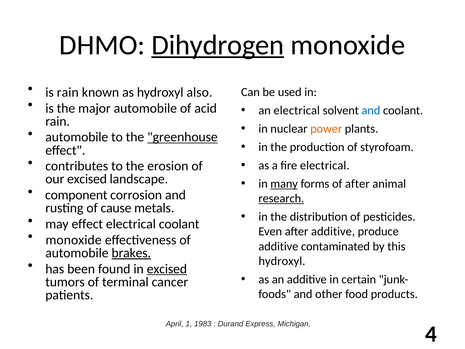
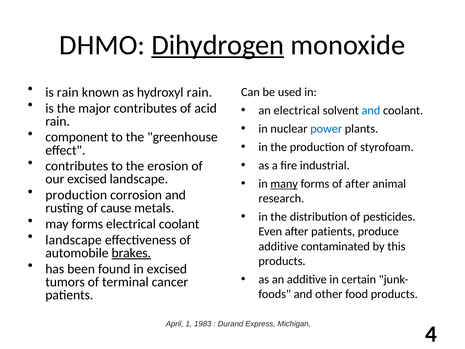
hydroxyl also: also -> rain (199, 92)
major automobile: automobile -> contributes (145, 108)
power colour: orange -> blue (326, 129)
automobile: automobile -> component (77, 137)
greenhouse underline: present -> none (182, 137)
fire electrical: electrical -> industrial (325, 165)
component: component -> production (76, 195)
research underline: present -> none (281, 198)
may effect: effect -> forms (87, 224)
after additive: additive -> patients (333, 231)
monoxide: monoxide -> landscape (74, 240)
hydroxyl: hydroxyl -> products (282, 261)
excised underline: present -> none (167, 269)
